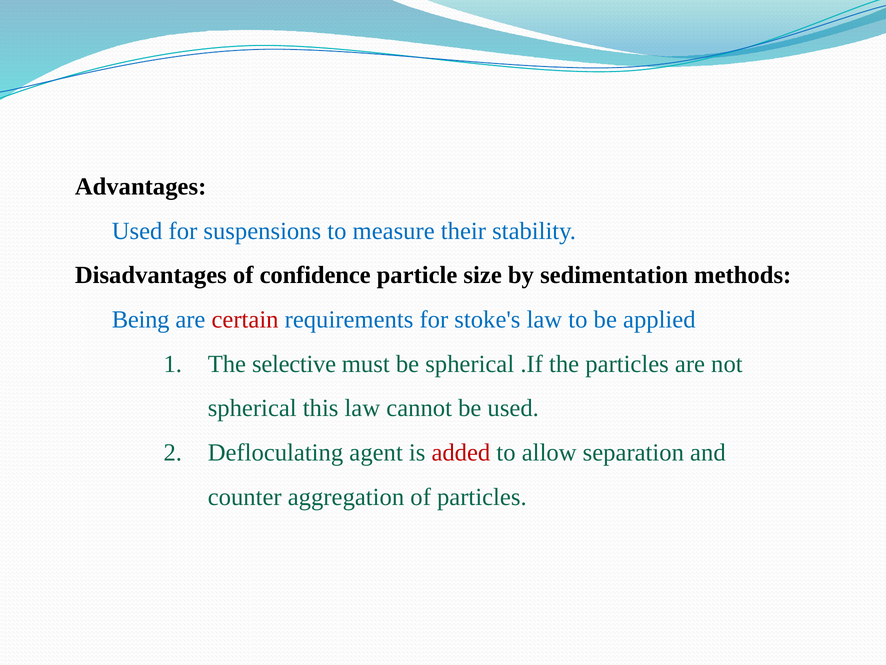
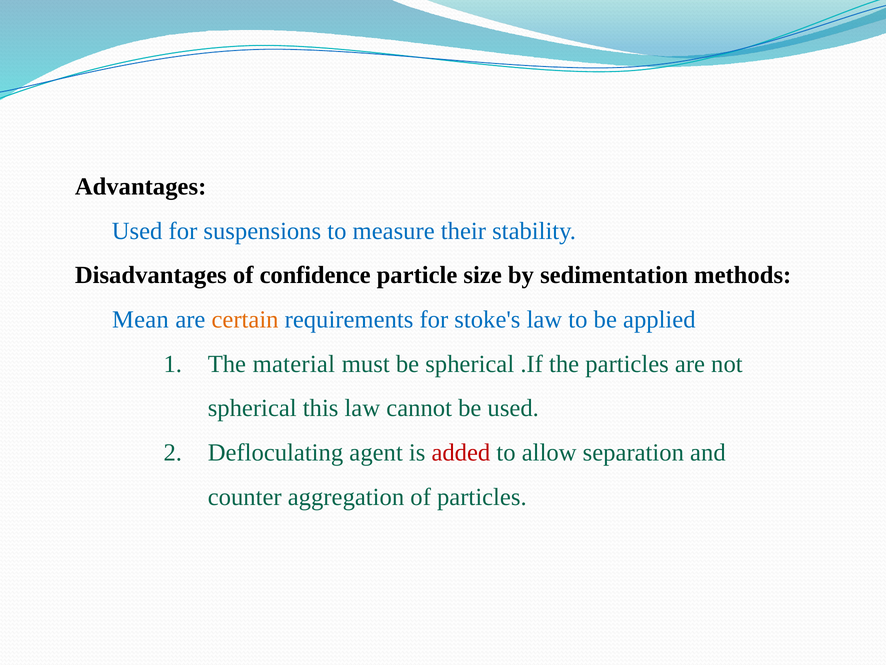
Being: Being -> Mean (140, 319)
certain colour: red -> orange (245, 319)
selective: selective -> material (294, 364)
